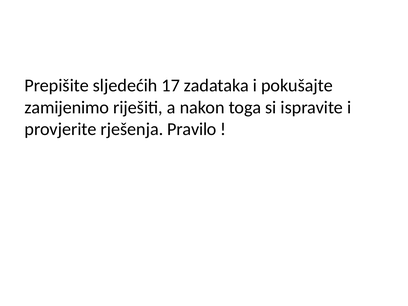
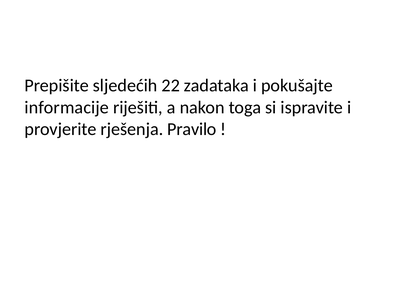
17: 17 -> 22 (171, 86)
zamijenimo: zamijenimo -> informacije (67, 107)
